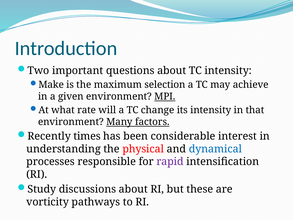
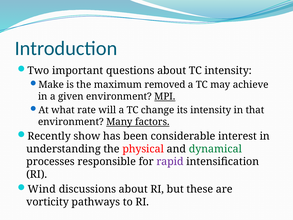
selection: selection -> removed (165, 85)
times: times -> show (87, 136)
dynamical colour: blue -> green (215, 149)
Study: Study -> Wind (42, 189)
